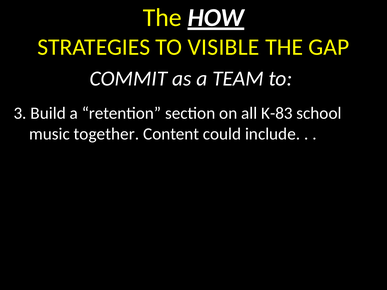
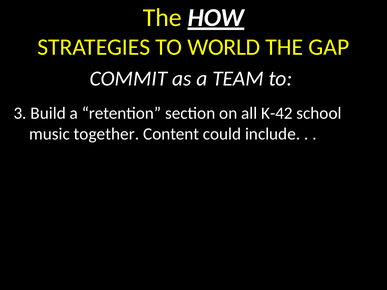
VISIBLE: VISIBLE -> WORLD (224, 47)
K-83: K-83 -> K-42 (277, 113)
